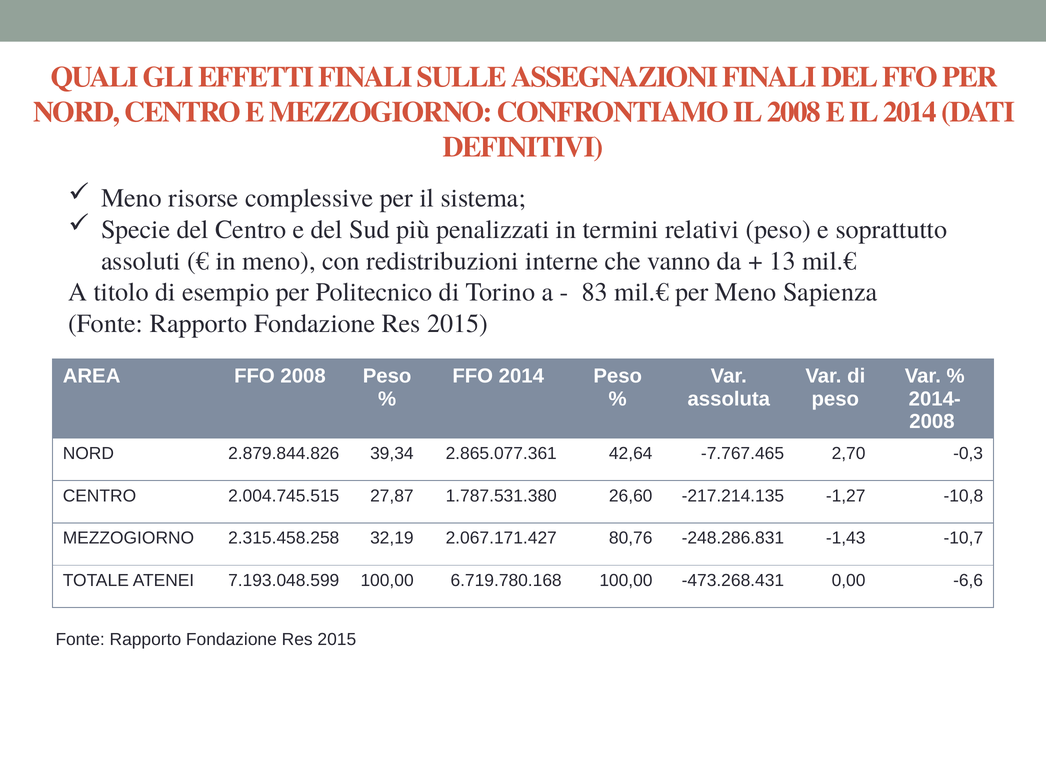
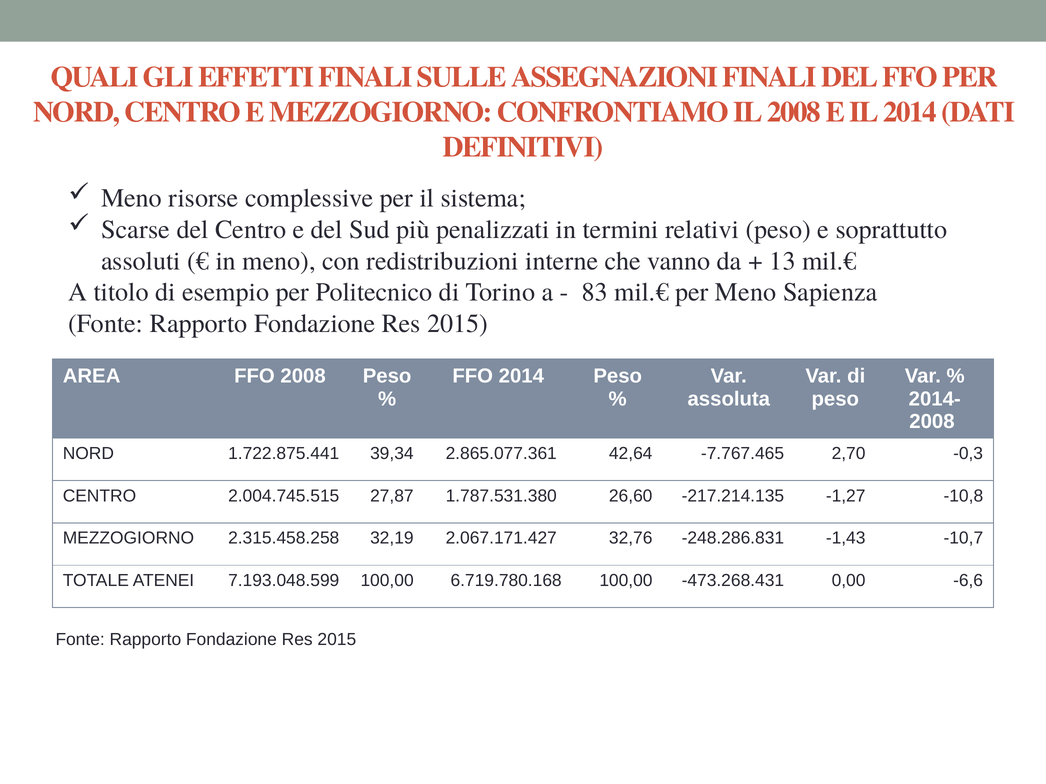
Specie: Specie -> Scarse (136, 230)
2.879.844.826: 2.879.844.826 -> 1.722.875.441 (284, 454)
80,76: 80,76 -> 32,76 (631, 539)
